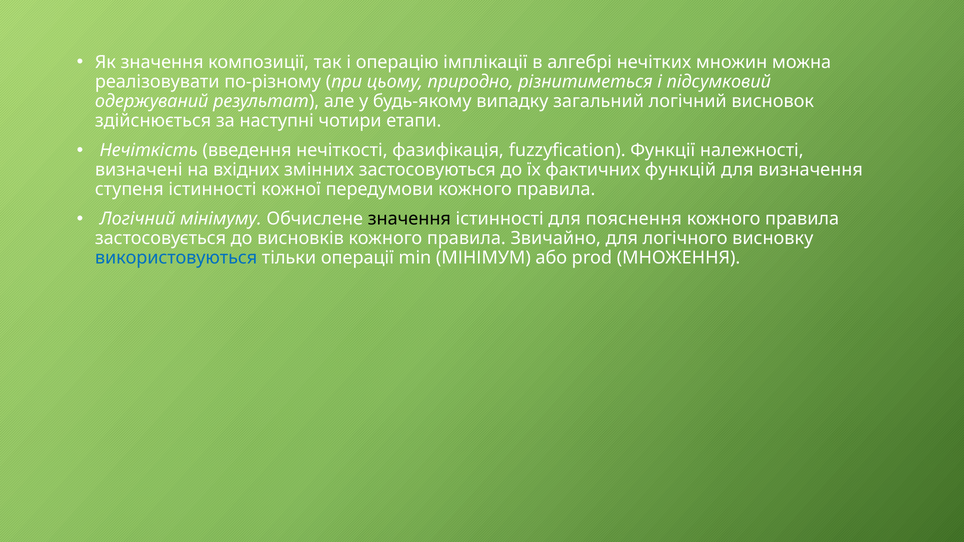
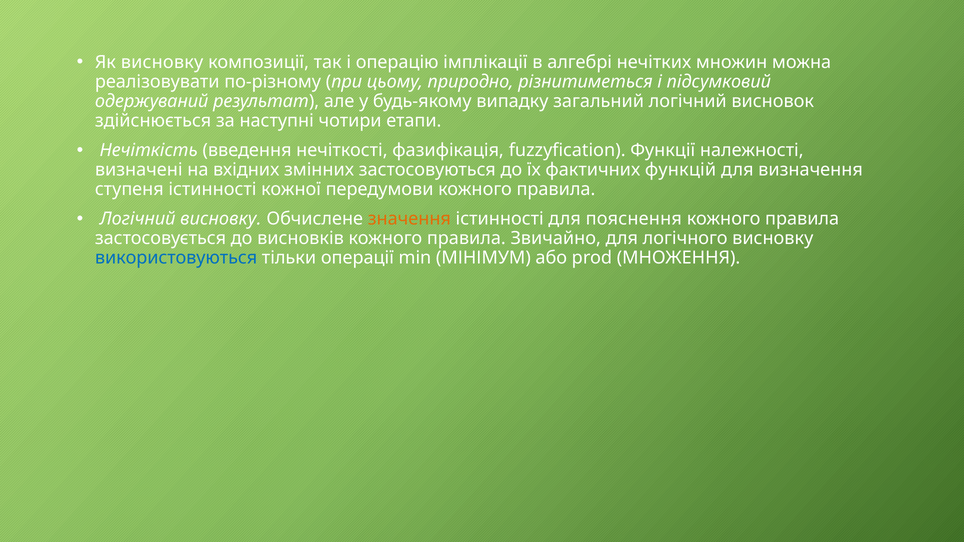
Як значення: значення -> висновку (162, 62)
Логічний мінімуму: мінімуму -> висновку (221, 219)
значення colour: black -> orange (409, 219)
